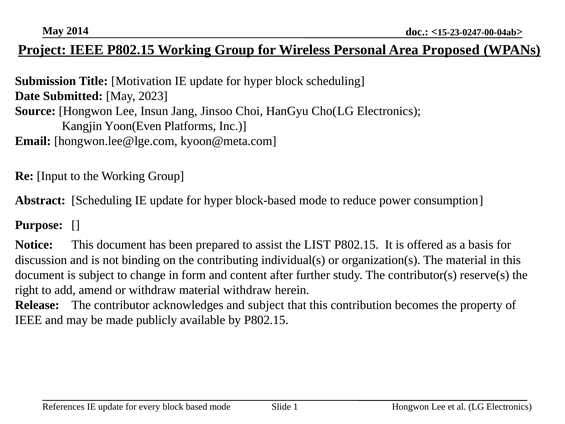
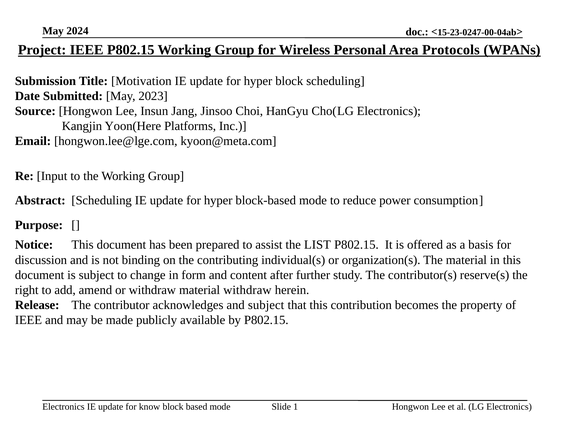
2014: 2014 -> 2024 (77, 31)
Proposed: Proposed -> Protocols (451, 50)
Yoon(Even: Yoon(Even -> Yoon(Here (133, 126)
References: References -> Electronics (63, 406)
every: every -> know (150, 406)
